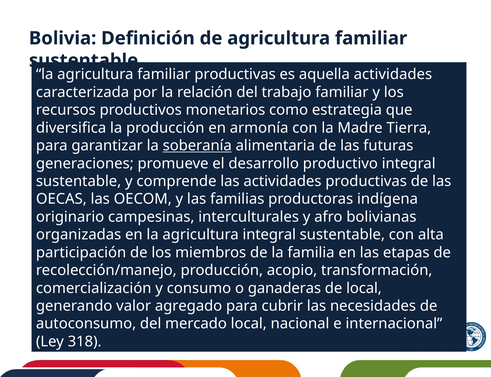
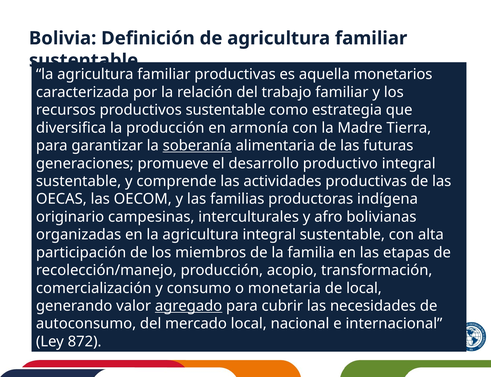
aquella actividades: actividades -> monetarios (393, 74)
productivos monetarios: monetarios -> sustentable (226, 110)
ganaderas: ganaderas -> monetaria (284, 288)
agregado underline: none -> present (189, 306)
318: 318 -> 872 (85, 342)
